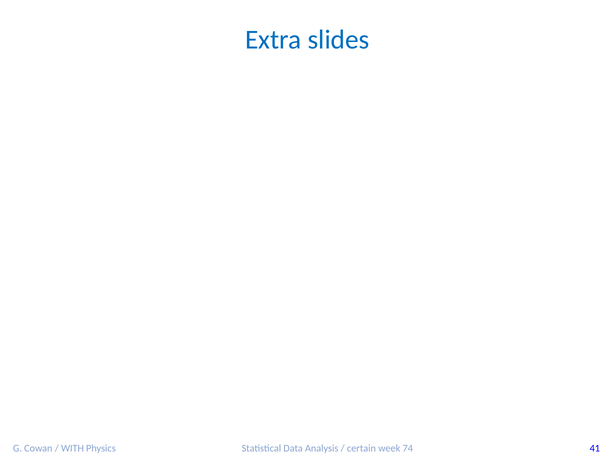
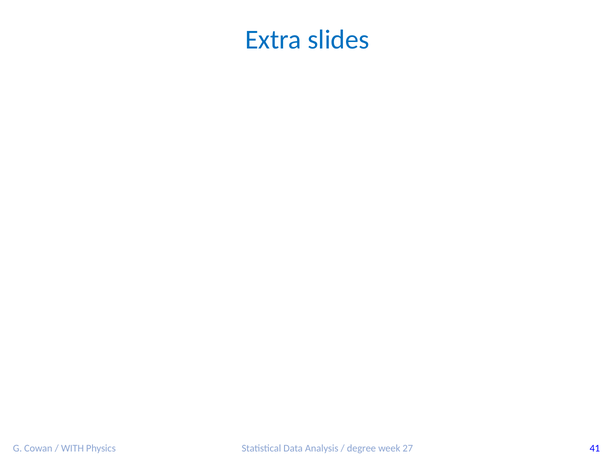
certain: certain -> degree (361, 448)
74: 74 -> 27 (408, 448)
